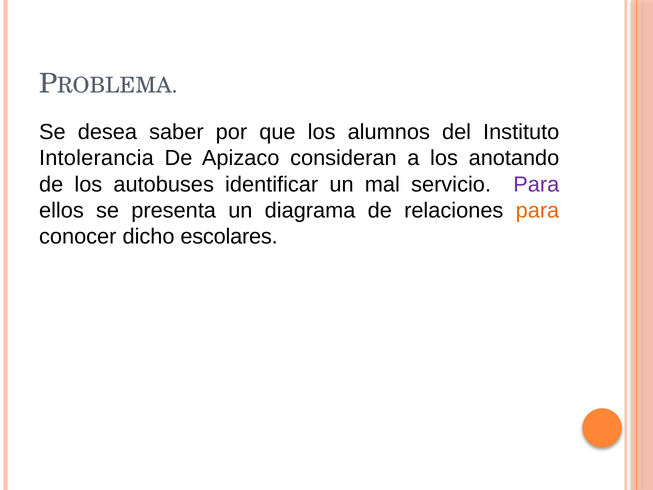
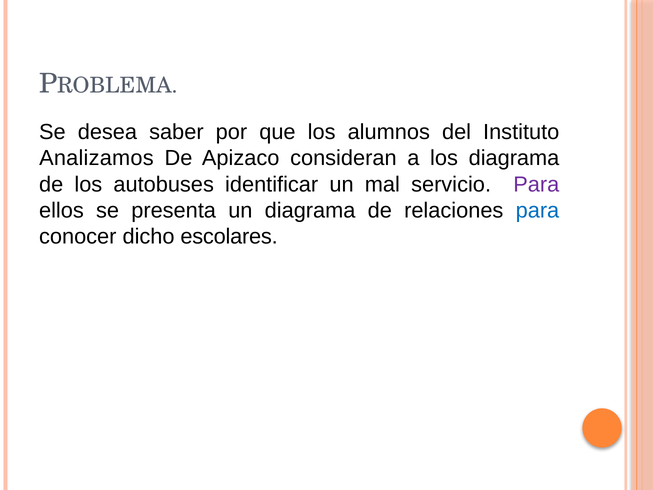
Intolerancia: Intolerancia -> Analizamos (96, 158)
los anotando: anotando -> diagrama (514, 158)
para colour: orange -> blue (537, 210)
